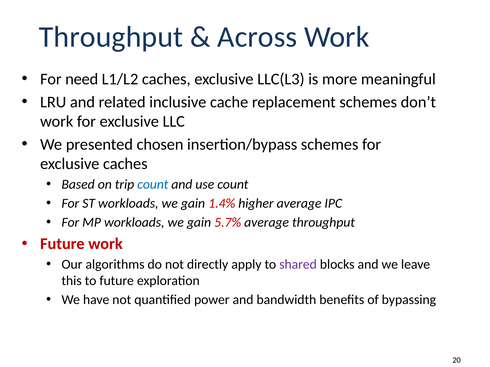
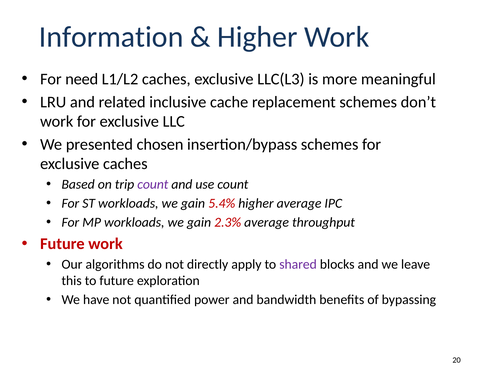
Throughput: Throughput -> Information (111, 37)
Across: Across -> Higher (257, 37)
count colour: blue -> purple (153, 185)
1.4%: 1.4% -> 5.4% (222, 204)
5.7%: 5.7% -> 2.3% (228, 223)
